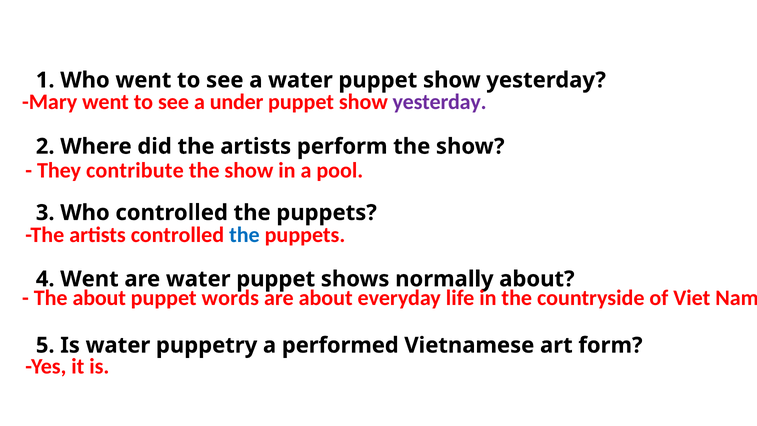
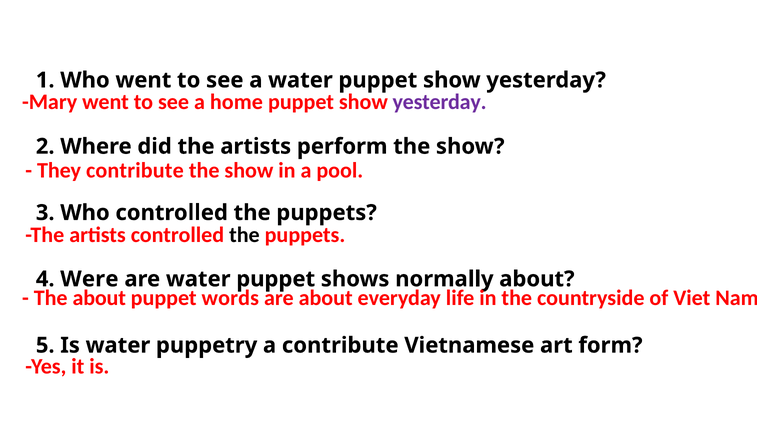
under: under -> home (236, 102)
the colour: blue -> black (244, 235)
Went: Went -> Were (89, 279)
a performed: performed -> contribute (340, 345)
